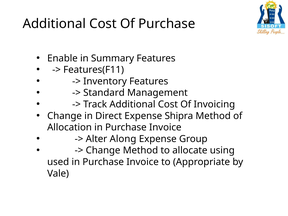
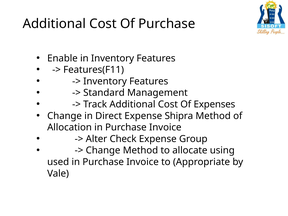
in Summary: Summary -> Inventory (113, 58)
Invoicing: Invoicing -> Expenses (214, 104)
Along: Along -> Check (123, 139)
